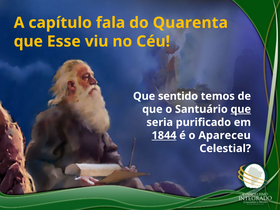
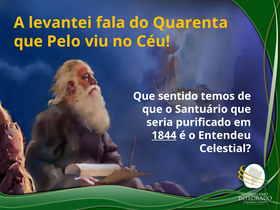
capítulo: capítulo -> levantei (60, 23)
Esse: Esse -> Pelo (64, 41)
que underline: present -> none (241, 109)
Apareceu: Apareceu -> Entendeu (225, 135)
